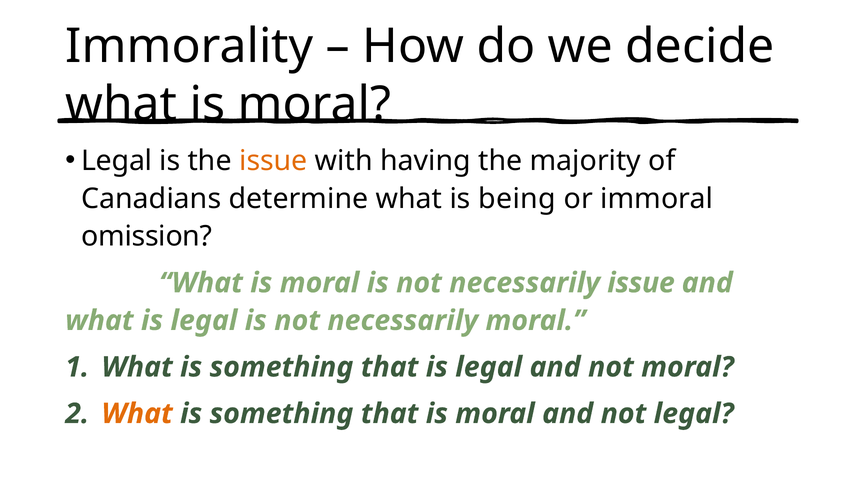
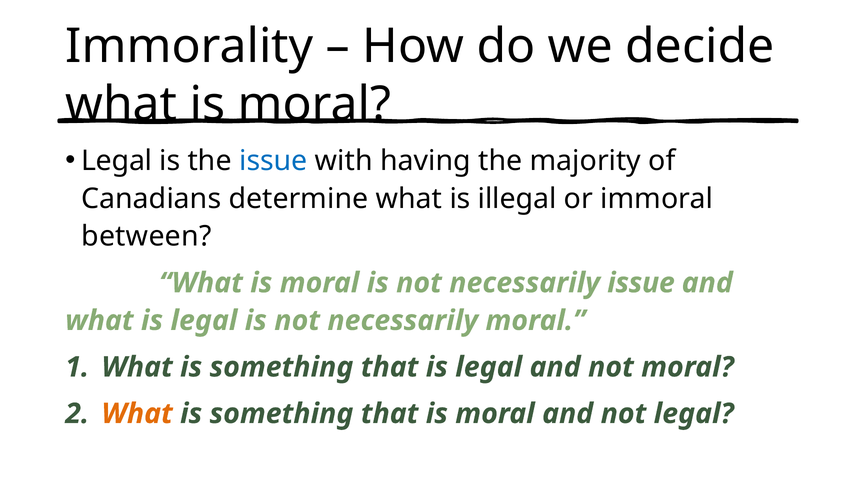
issue colour: orange -> blue (273, 161)
being: being -> illegal (517, 199)
omission: omission -> between (146, 237)
